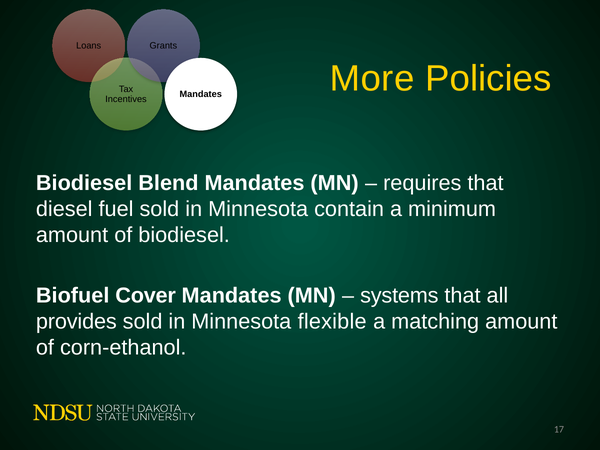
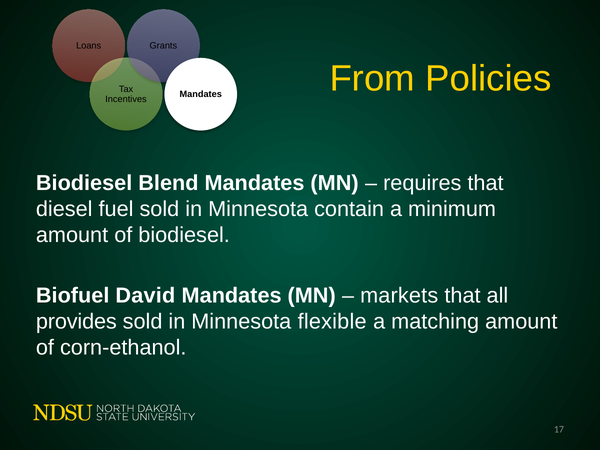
More: More -> From (372, 79)
Cover: Cover -> David (145, 296)
systems: systems -> markets (399, 296)
